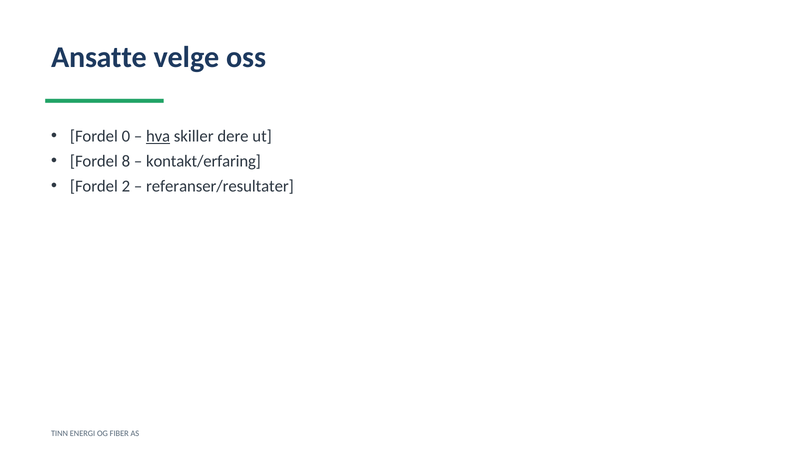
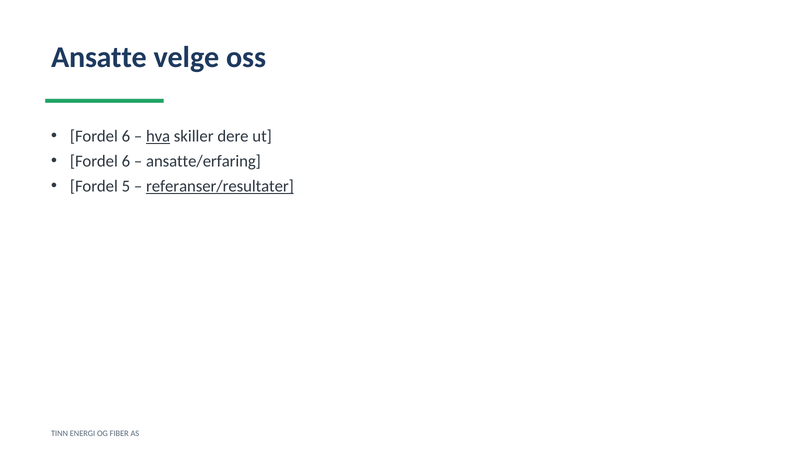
0: 0 -> 6 (126, 136)
8: 8 -> 6 (126, 161)
kontakt/erfaring: kontakt/erfaring -> ansatte/erfaring (203, 161)
2: 2 -> 5 (126, 186)
referanser/resultater underline: none -> present (220, 186)
